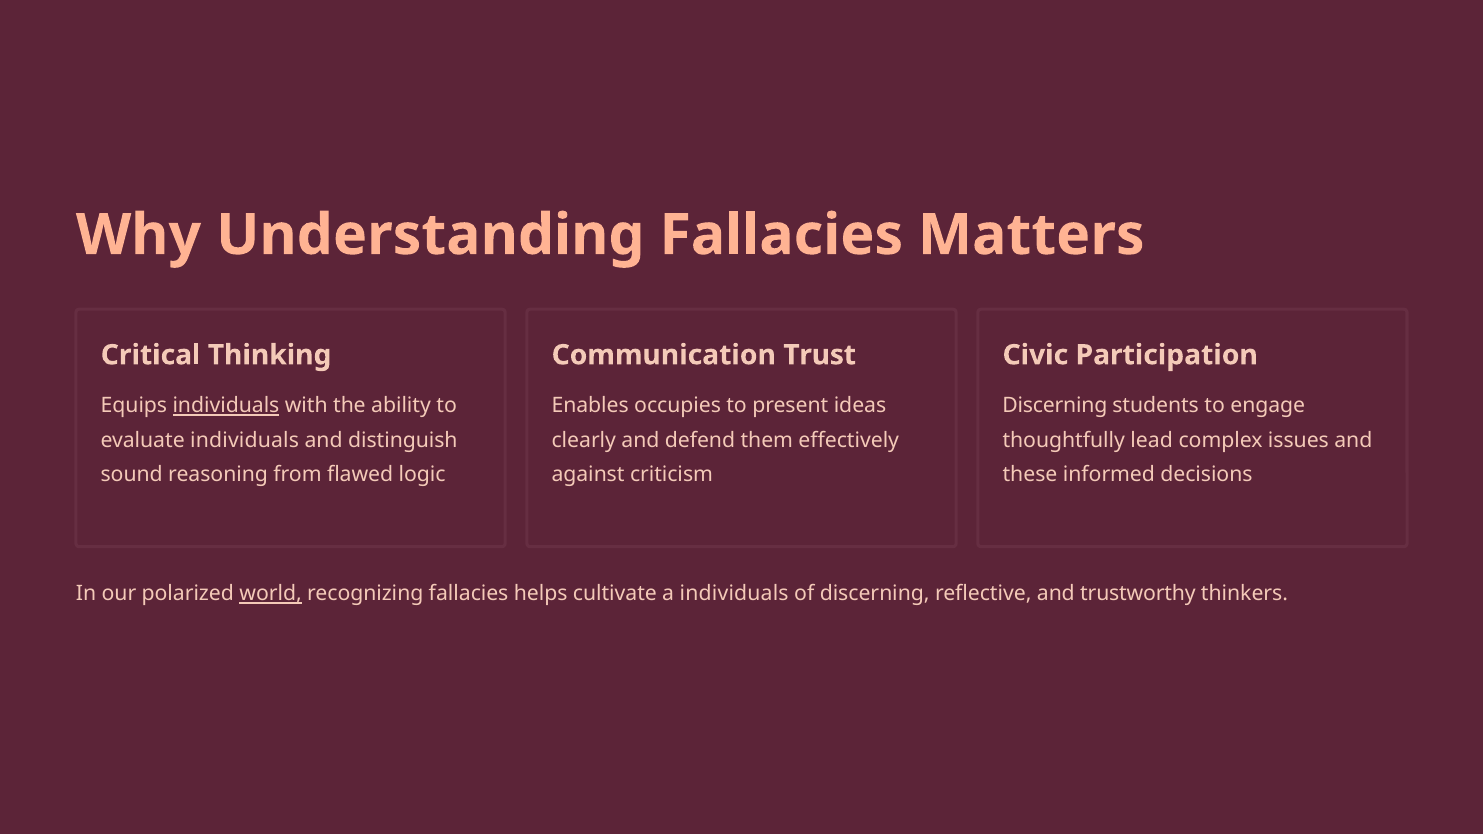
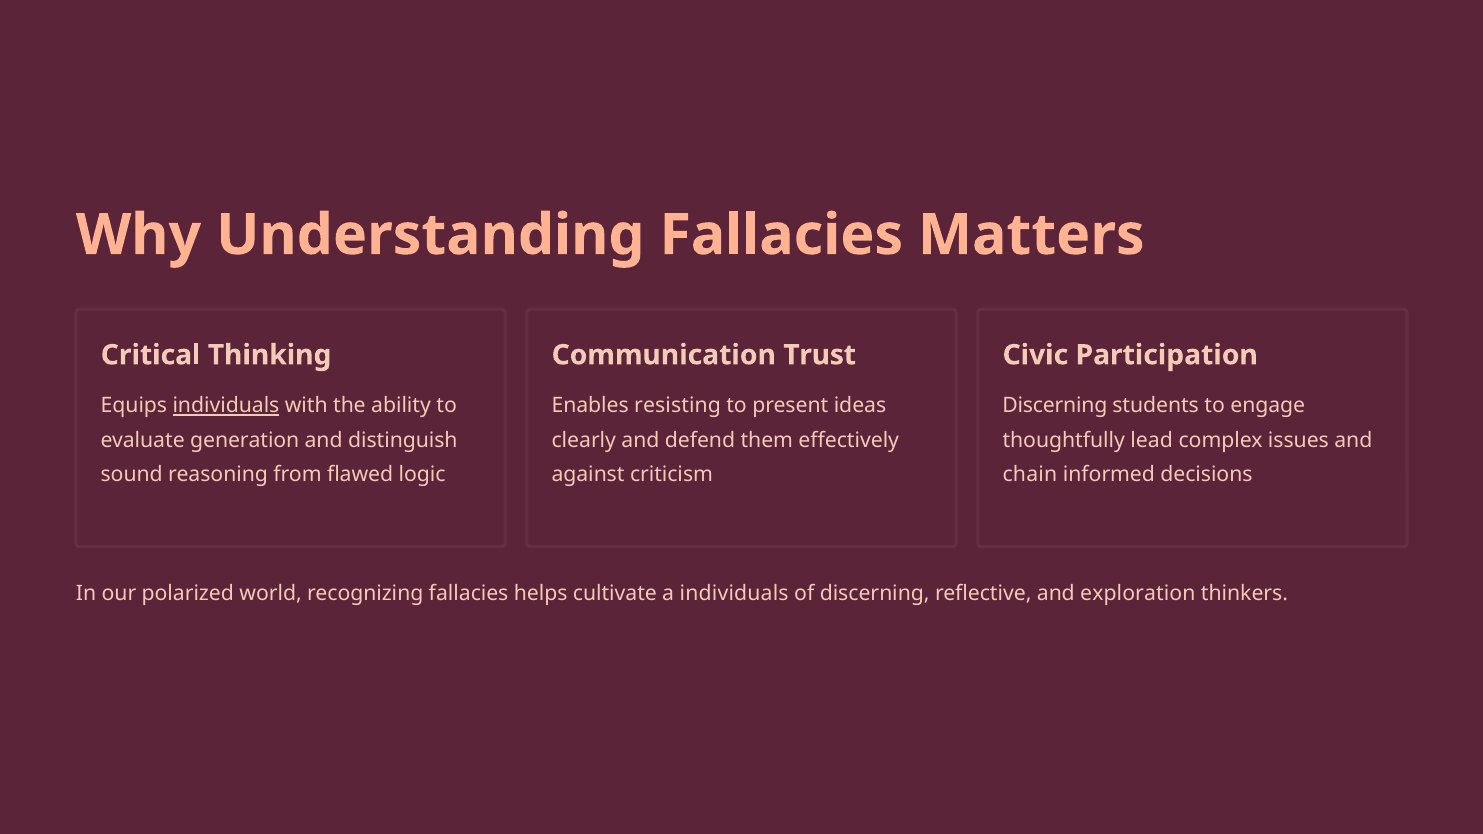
occupies: occupies -> resisting (678, 406)
evaluate individuals: individuals -> generation (245, 440)
these: these -> chain (1030, 474)
world underline: present -> none (271, 594)
trustworthy: trustworthy -> exploration (1138, 594)
